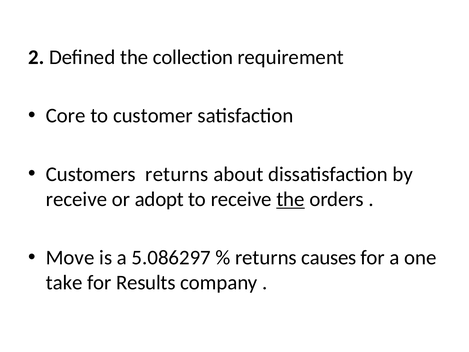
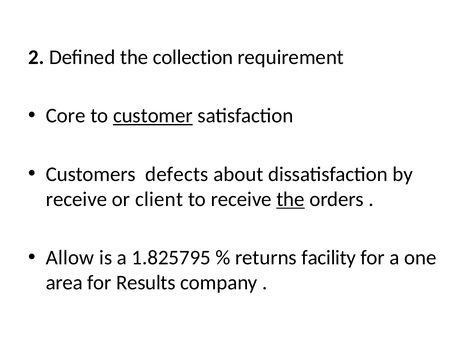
customer underline: none -> present (153, 116)
Customers returns: returns -> defects (177, 174)
adopt: adopt -> client (159, 199)
Move: Move -> Allow (70, 257)
5.086297: 5.086297 -> 1.825795 (171, 257)
causes: causes -> facility (329, 257)
take: take -> area (64, 282)
